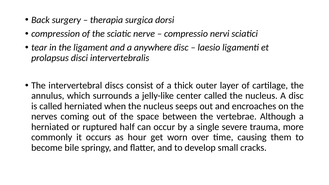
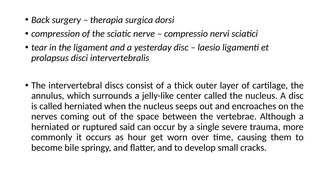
anywhere: anywhere -> yesterday (153, 48)
half: half -> said (127, 127)
